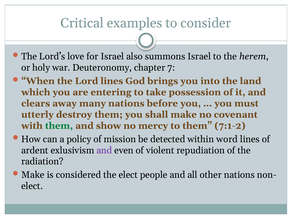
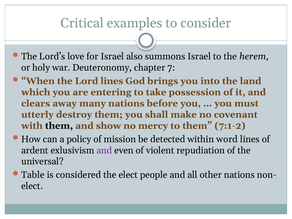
them colour: green -> black (59, 126)
radiation: radiation -> universal (42, 162)
Make: Make -> Table (33, 175)
